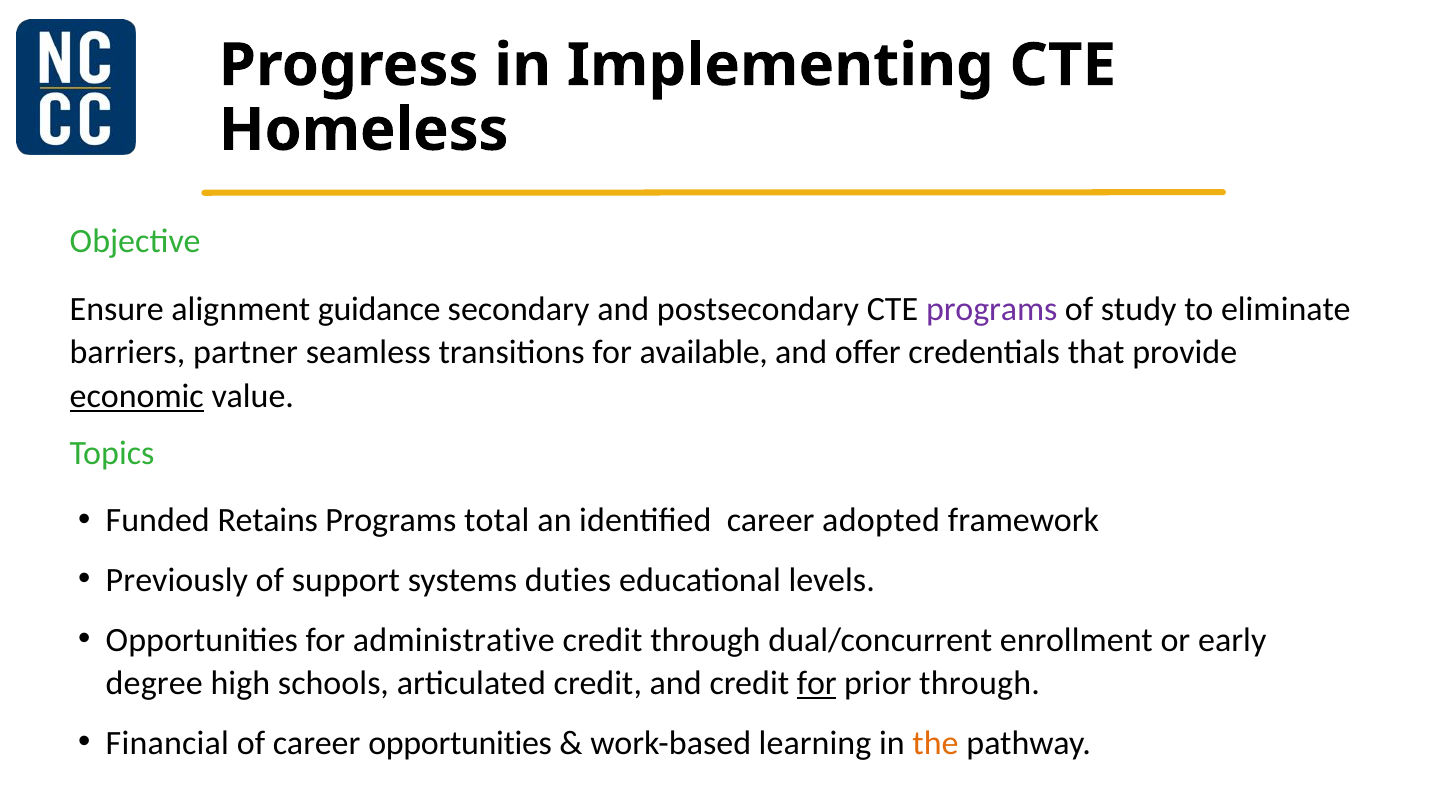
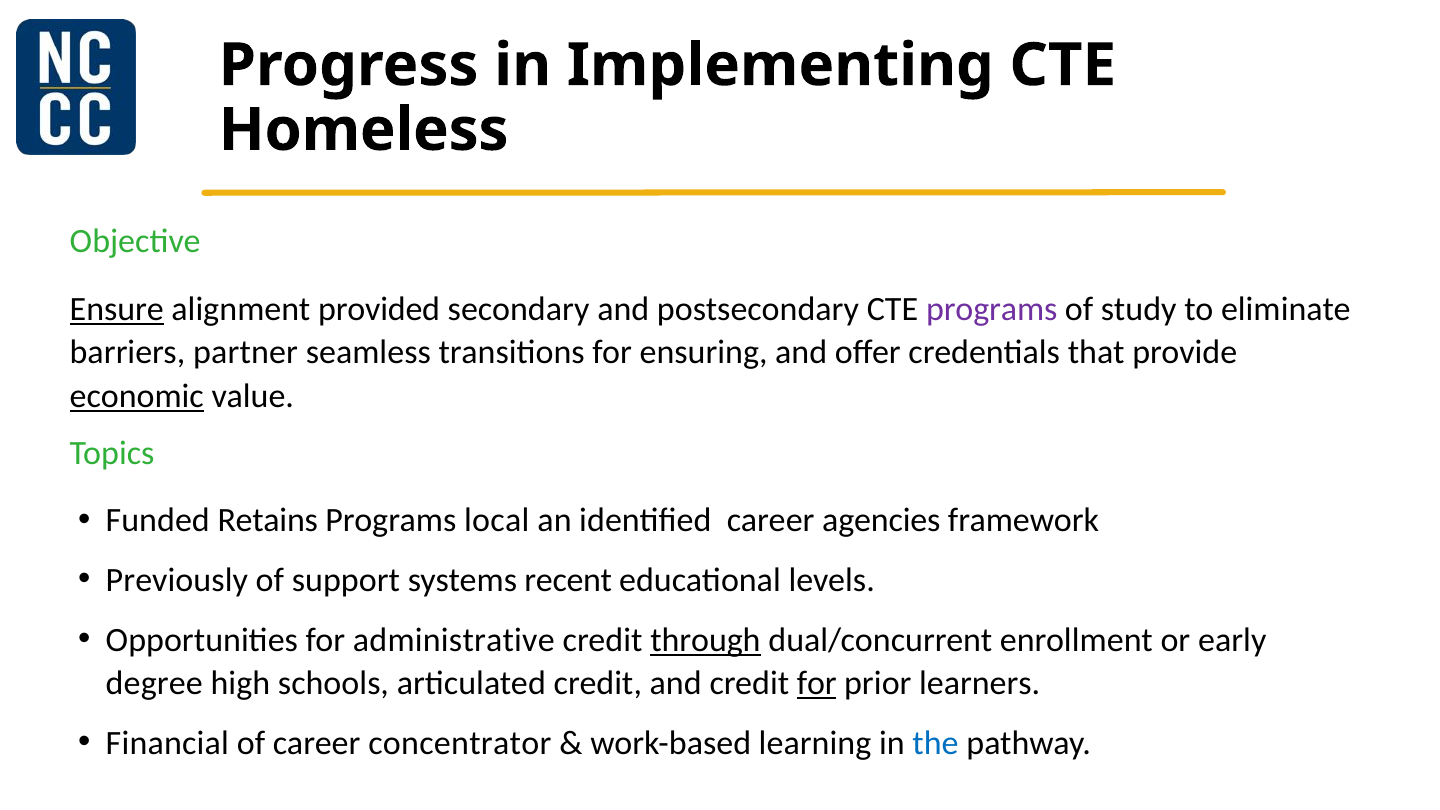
Ensure underline: none -> present (117, 309)
guidance: guidance -> provided (379, 309)
available: available -> ensuring (704, 353)
total: total -> local (497, 521)
adopted: adopted -> agencies (881, 521)
duties: duties -> recent (568, 580)
through underline: none -> present (705, 640)
prior through: through -> learners (980, 684)
career opportunities: opportunities -> concentrator (460, 743)
the colour: orange -> blue (935, 743)
